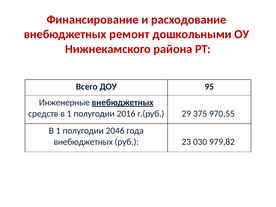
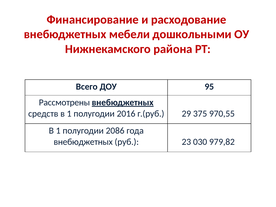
ремонт: ремонт -> мебели (129, 34)
Инженерные: Инженерные -> Рассмотрены (64, 102)
2046: 2046 -> 2086 (115, 131)
